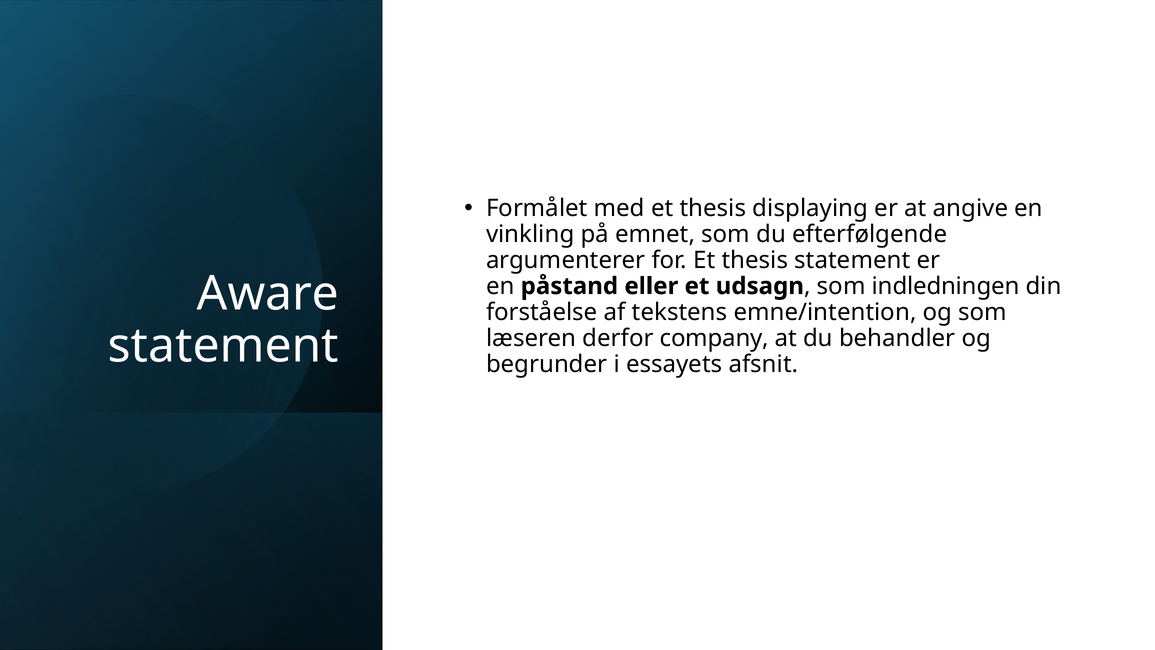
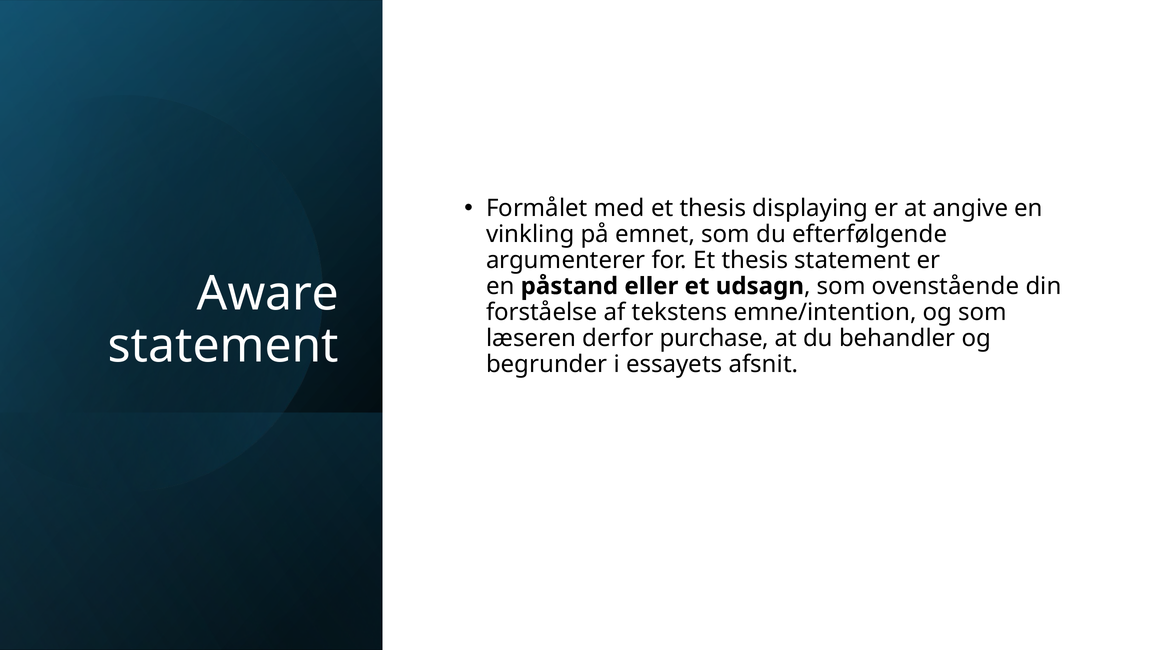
indledningen: indledningen -> ovenstående (946, 286)
company: company -> purchase (714, 338)
